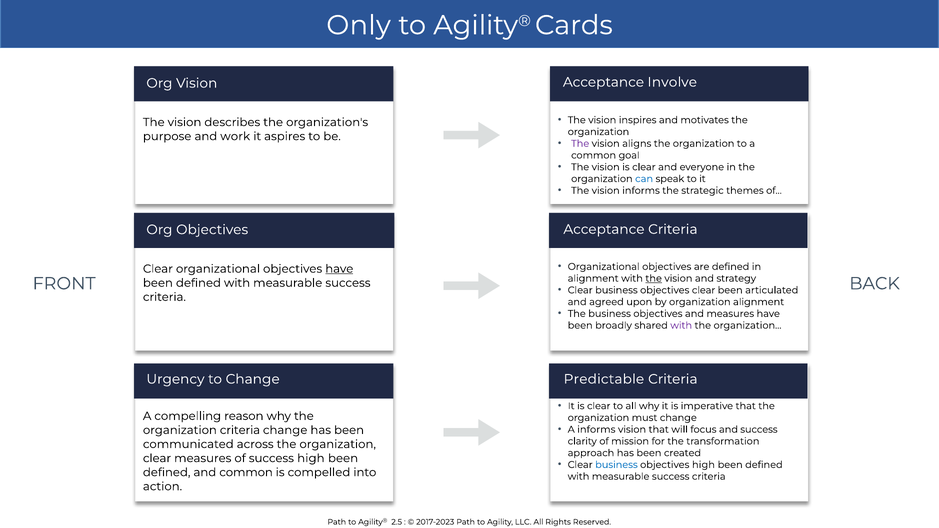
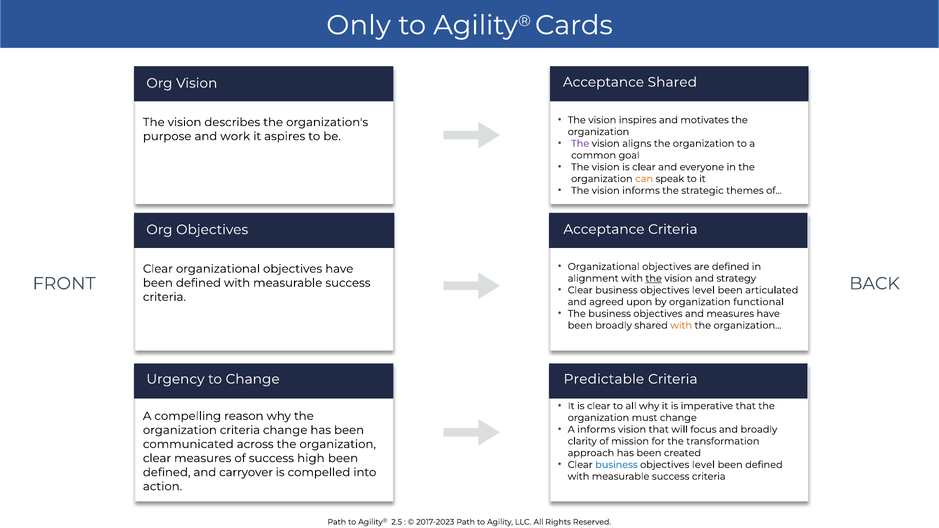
Acceptance Involve: Involve -> Shared (672, 82)
can colour: blue -> orange (644, 179)
have underline: present -> none (339, 269)
clear: clear -> level (703, 290)
organization alignment: alignment -> functional (759, 302)
with colour: purple -> orange (681, 326)
and success: success -> broadly (759, 430)
high: high -> level (703, 465)
and common: common -> carryover (246, 472)
